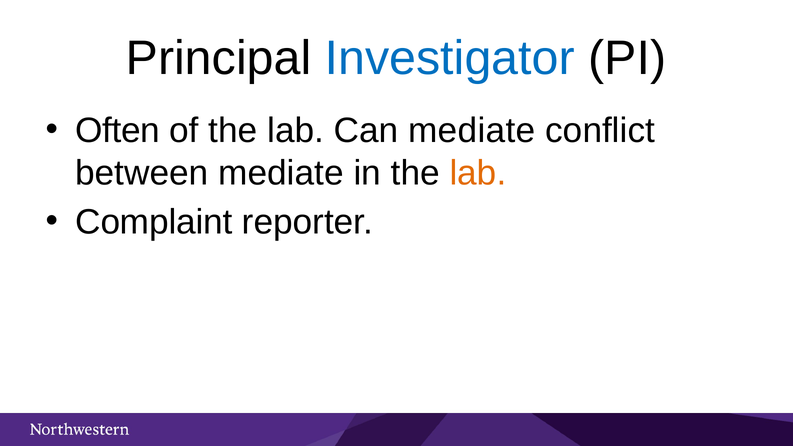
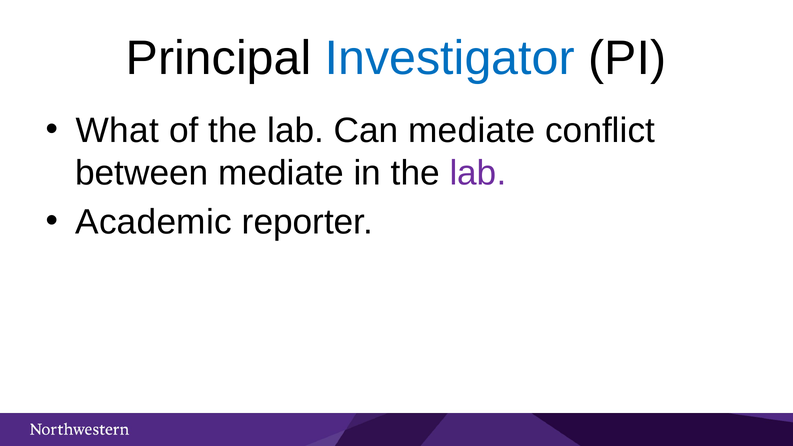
Often: Often -> What (117, 131)
lab colour: orange -> purple (478, 173)
Complaint: Complaint -> Academic (154, 222)
